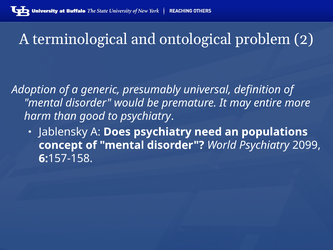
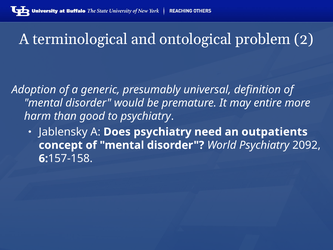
populations: populations -> outpatients (275, 132)
2099: 2099 -> 2092 (307, 145)
